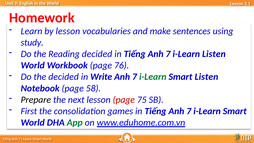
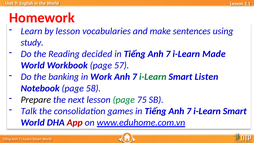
i-Learn Listen: Listen -> Made (214, 54)
76: 76 -> 57 (122, 65)
the decided: decided -> banking (64, 77)
Write: Write -> Work (101, 77)
page colour: red -> green (124, 100)
First: First -> Talk (29, 111)
App colour: green -> red (75, 122)
